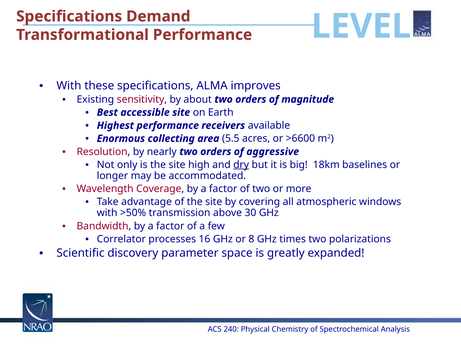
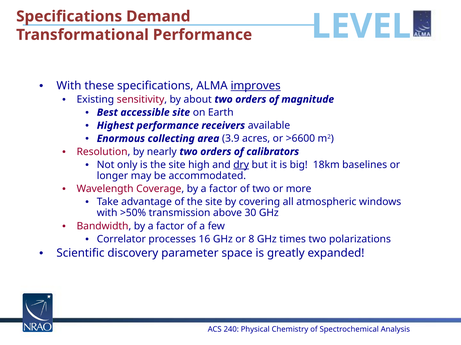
improves underline: none -> present (256, 86)
5.5: 5.5 -> 3.9 (231, 139)
aggressive: aggressive -> calibrators (273, 152)
